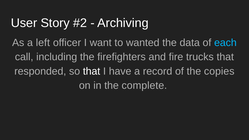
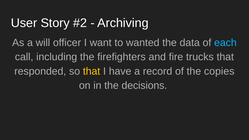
left: left -> will (43, 43)
that colour: white -> yellow (92, 71)
complete: complete -> decisions (144, 86)
